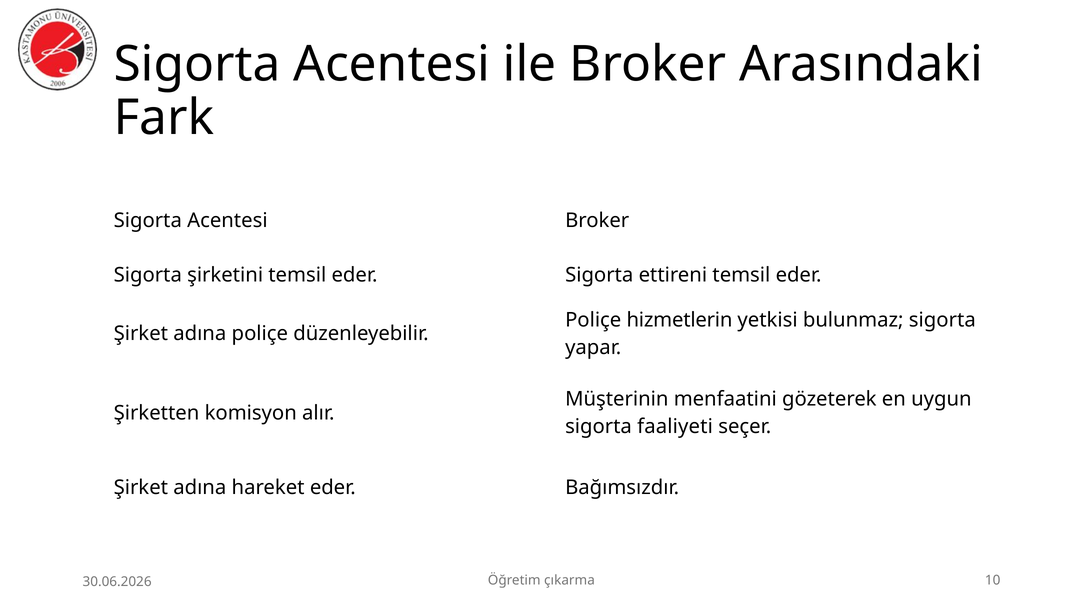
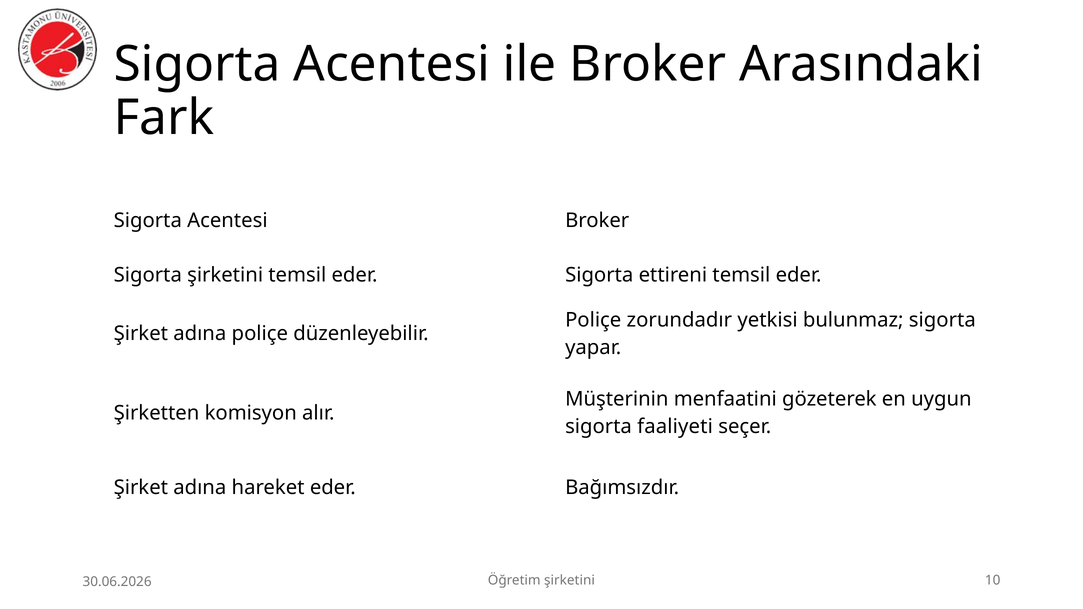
hizmetlerin: hizmetlerin -> zorundadır (679, 320)
Öğretim çıkarma: çıkarma -> şirketini (569, 581)
